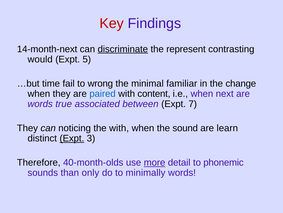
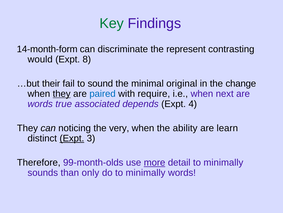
Key colour: red -> green (112, 23)
14-month-next: 14-month-next -> 14-month-form (47, 49)
discriminate underline: present -> none (123, 49)
5: 5 -> 8 (87, 59)
time: time -> their (51, 83)
wrong: wrong -> sound (100, 83)
familiar: familiar -> original (182, 83)
they underline: none -> present (62, 93)
content: content -> require (154, 93)
between: between -> depends (141, 104)
7: 7 -> 4 (193, 104)
the with: with -> very (119, 128)
sound: sound -> ability (185, 128)
40-month-olds: 40-month-olds -> 99-month-olds (93, 162)
detail to phonemic: phonemic -> minimally (223, 162)
